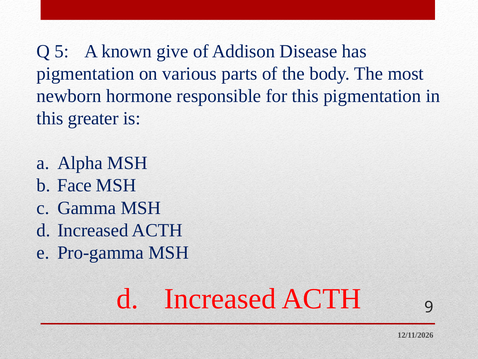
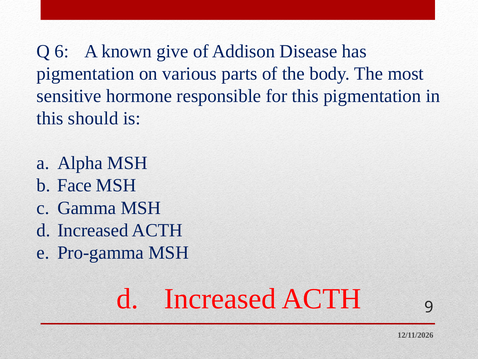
5: 5 -> 6 (62, 51)
newborn: newborn -> sensitive (69, 96)
greater: greater -> should (93, 118)
